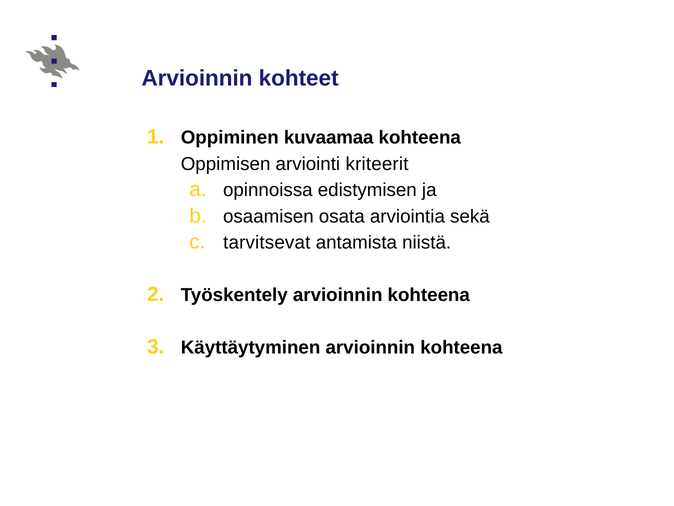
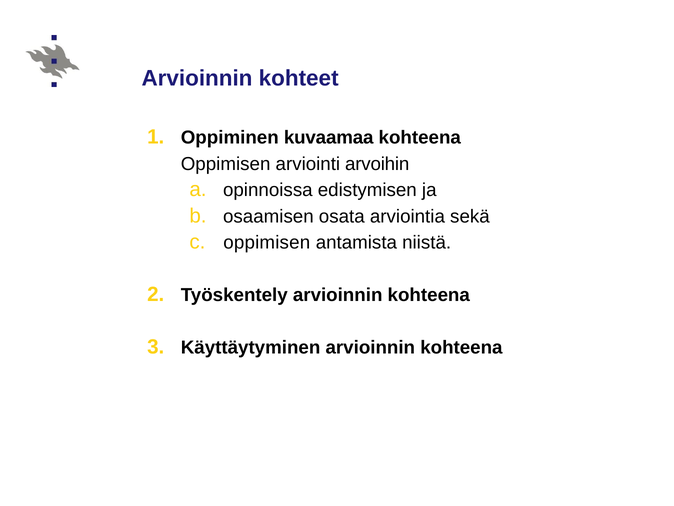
kriteerit: kriteerit -> arvoihin (377, 164)
tarvitsevat: tarvitsevat -> oppimisen (267, 242)
